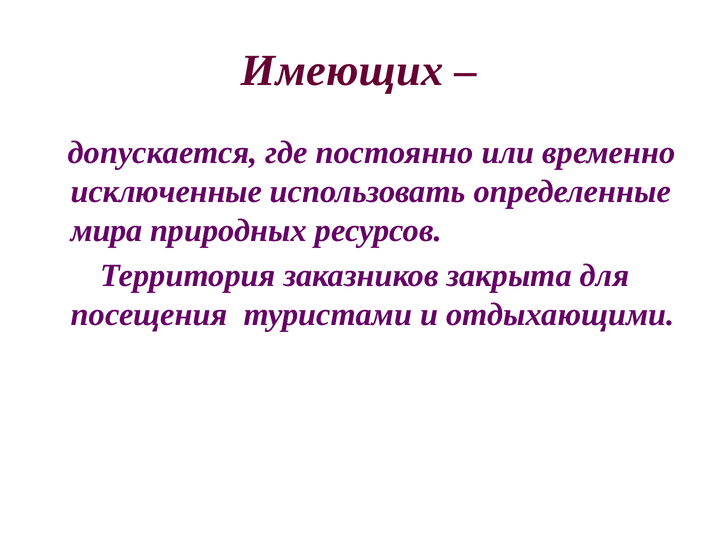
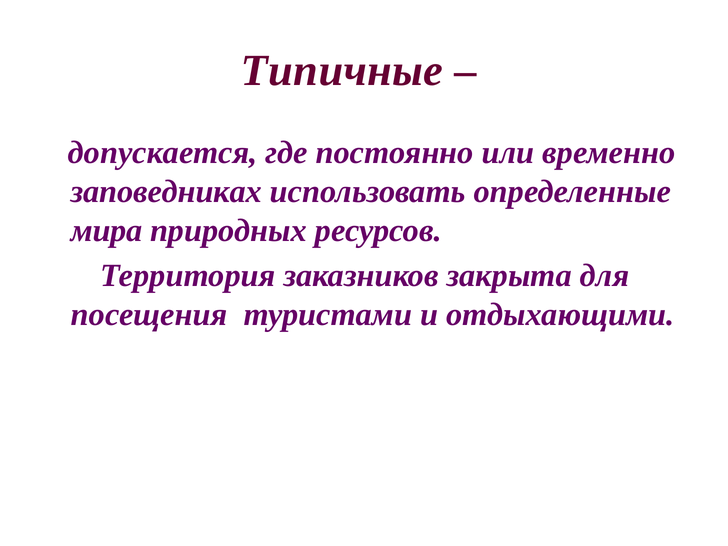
Имеющих: Имеющих -> Типичные (342, 70)
исключенные: исключенные -> заповедниках (166, 192)
